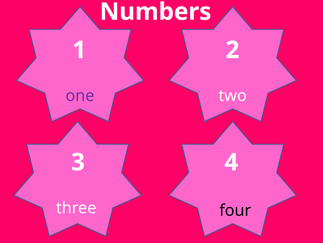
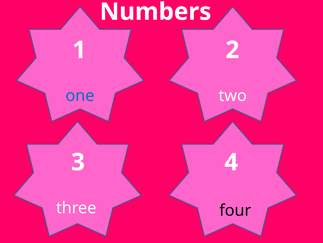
one colour: purple -> blue (80, 95)
